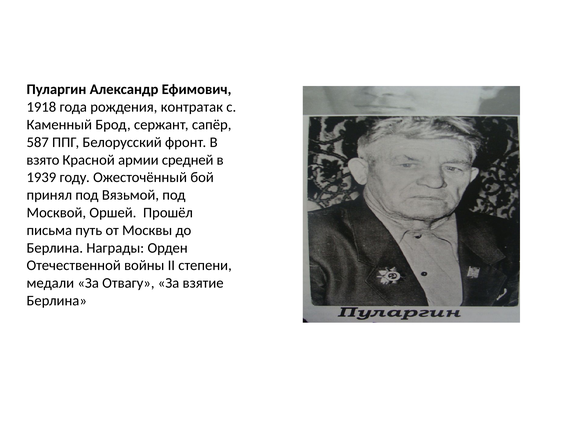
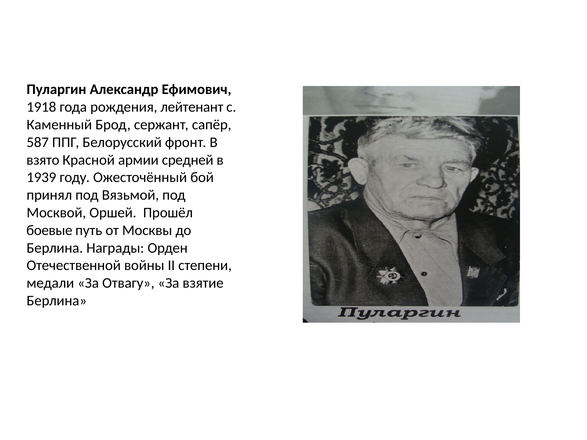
контратак: контратак -> лейтенант (192, 107)
письма: письма -> боевые (49, 230)
